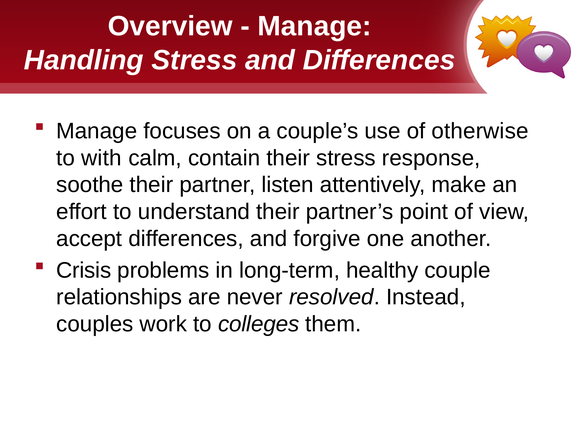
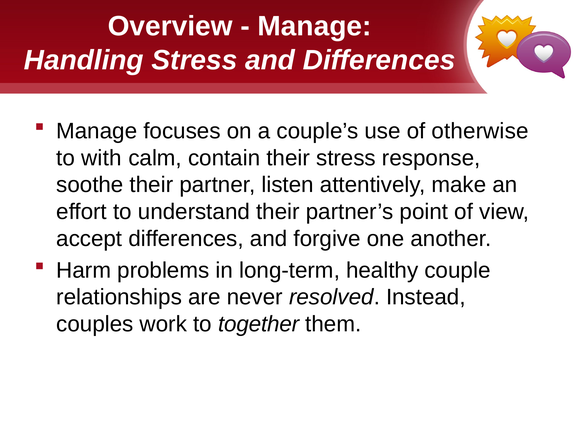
Crisis: Crisis -> Harm (84, 270)
colleges: colleges -> together (259, 324)
